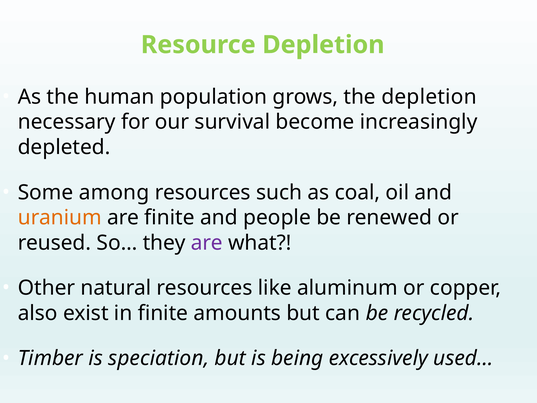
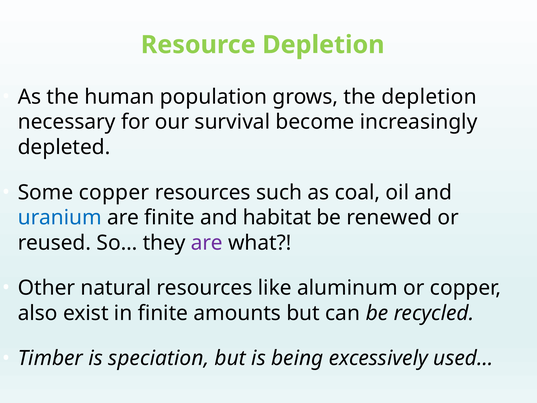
Some among: among -> copper (114, 192)
uranium colour: orange -> blue (60, 217)
people: people -> habitat (277, 217)
